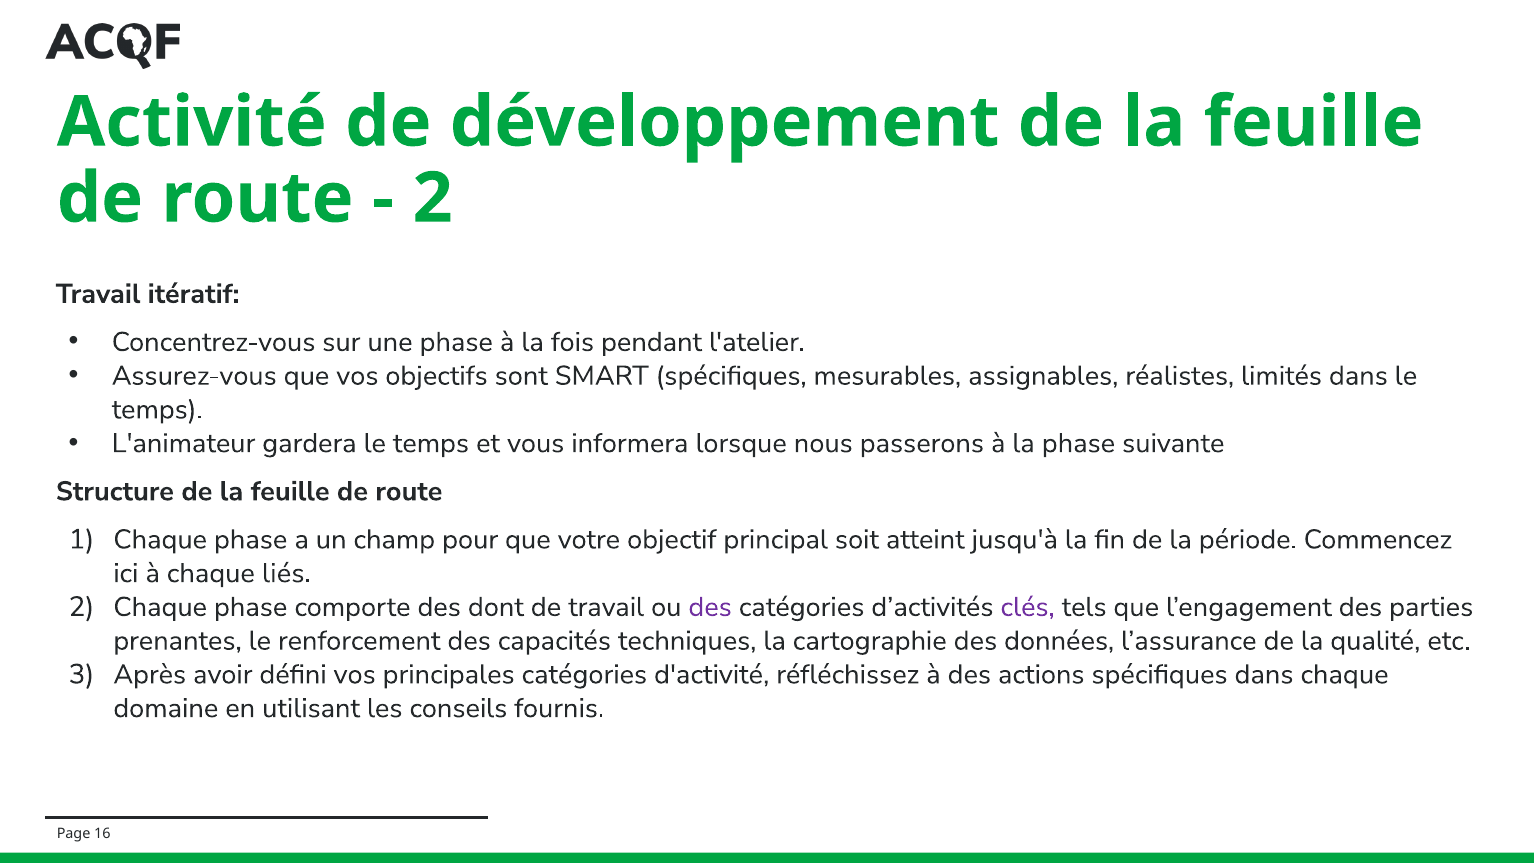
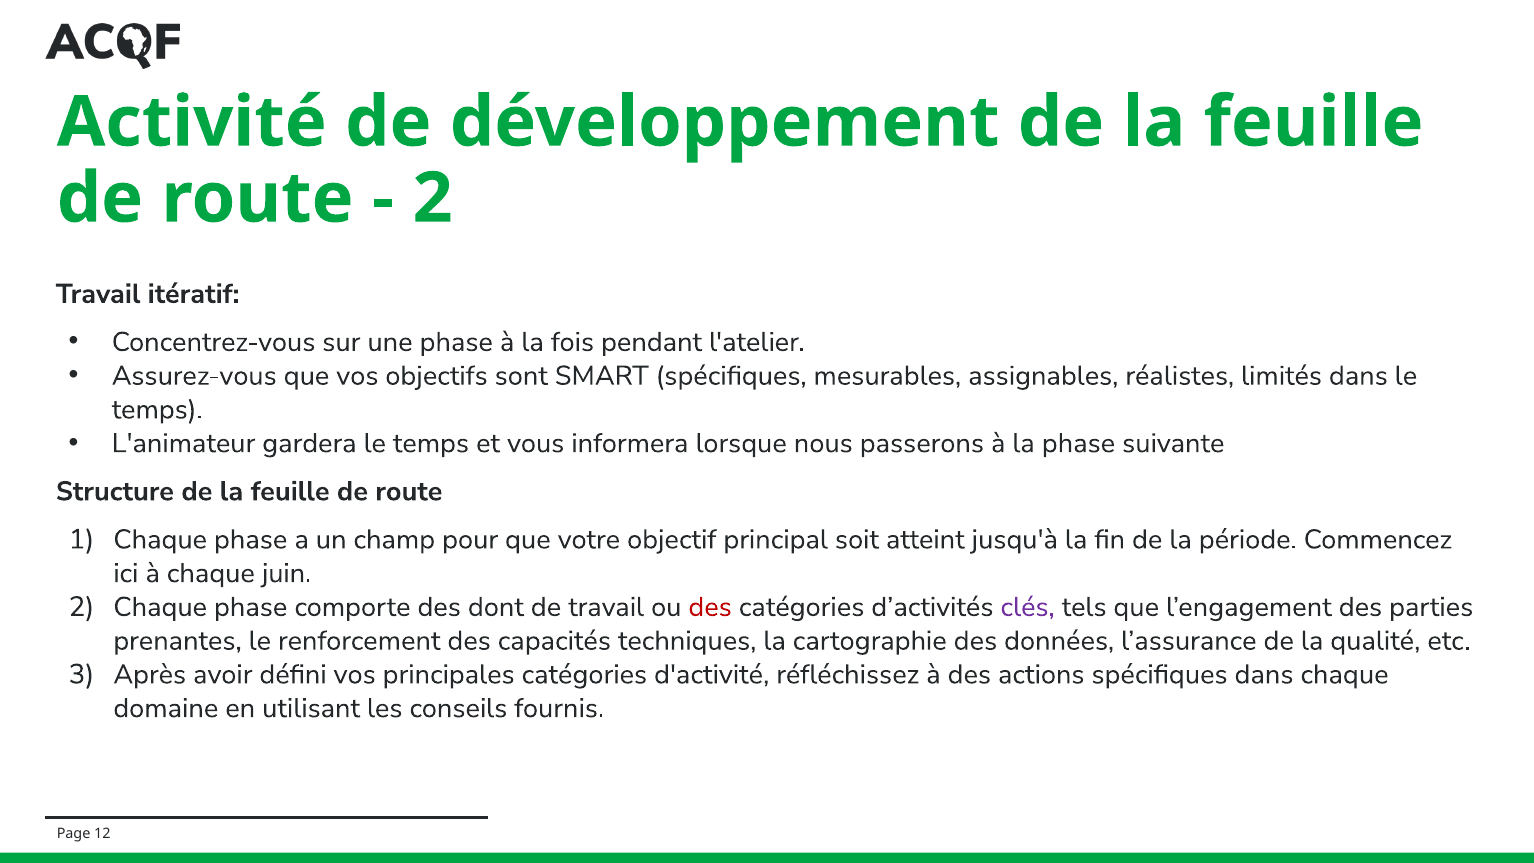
liés: liés -> juin (287, 573)
des colour: purple -> red (710, 607)
16: 16 -> 12 (102, 833)
